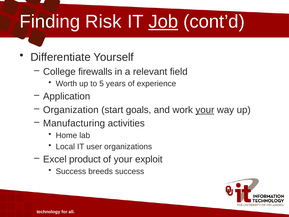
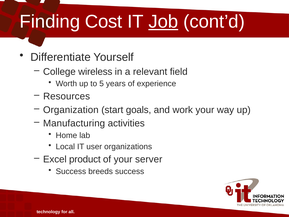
Risk: Risk -> Cost (104, 22)
firewalls: firewalls -> wireless (95, 72)
Application: Application -> Resources (67, 96)
your underline: present -> none (205, 110)
exploit: exploit -> server (149, 159)
